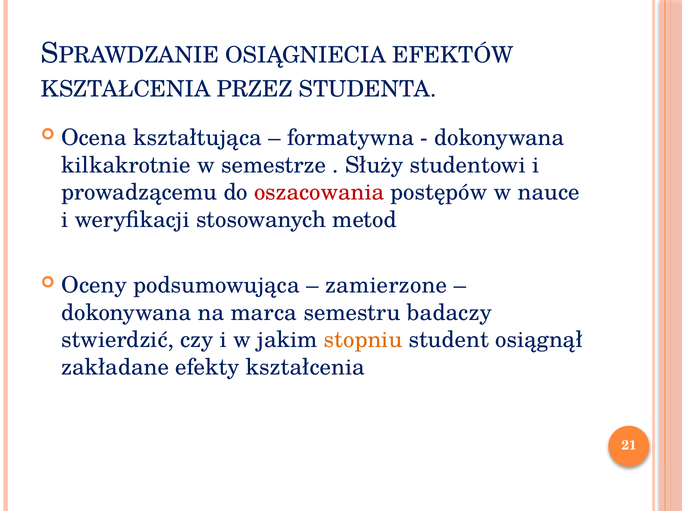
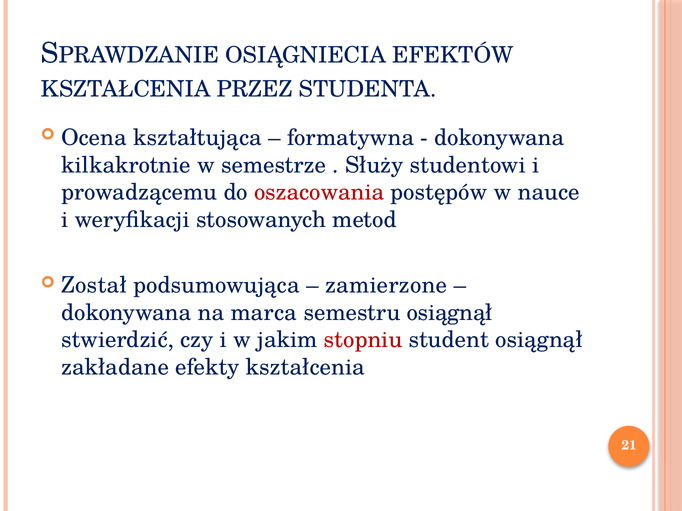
Oceny: Oceny -> Został (94, 286)
semestru badaczy: badaczy -> osiągnął (450, 313)
stopniu colour: orange -> red (363, 340)
